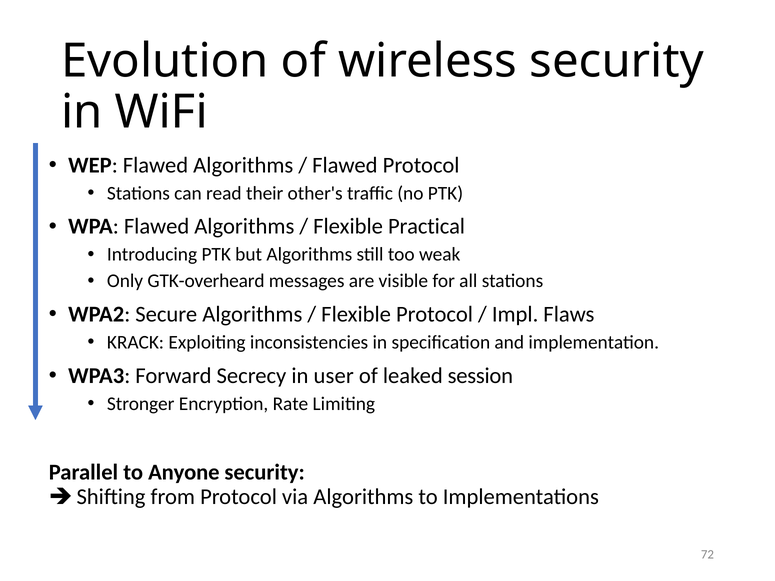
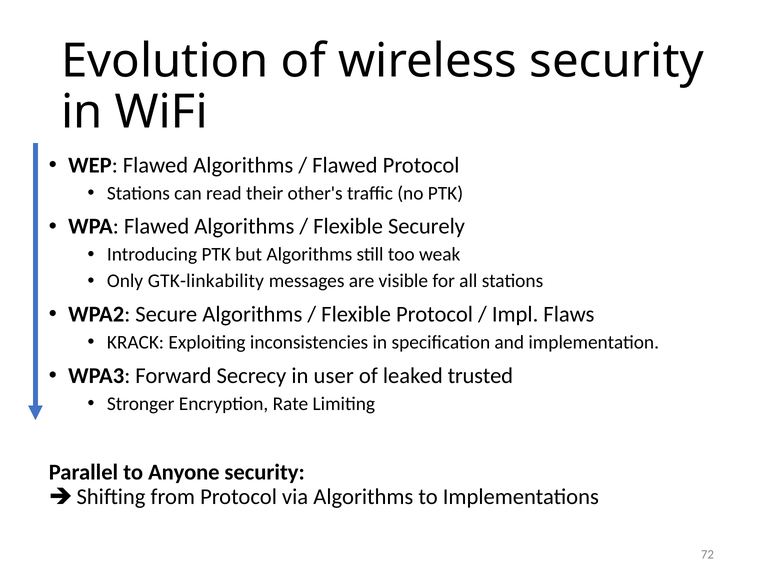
Practical: Practical -> Securely (426, 227)
GTK-overheard: GTK-overheard -> GTK-linkability (206, 281)
session: session -> trusted (480, 376)
